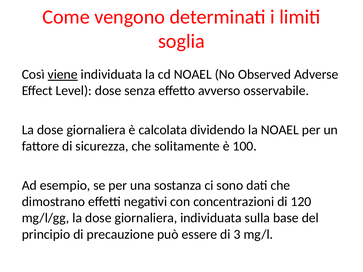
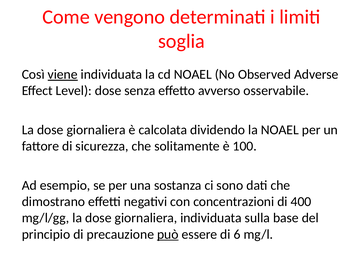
120: 120 -> 400 (301, 202)
può underline: none -> present (168, 235)
3: 3 -> 6 (237, 235)
